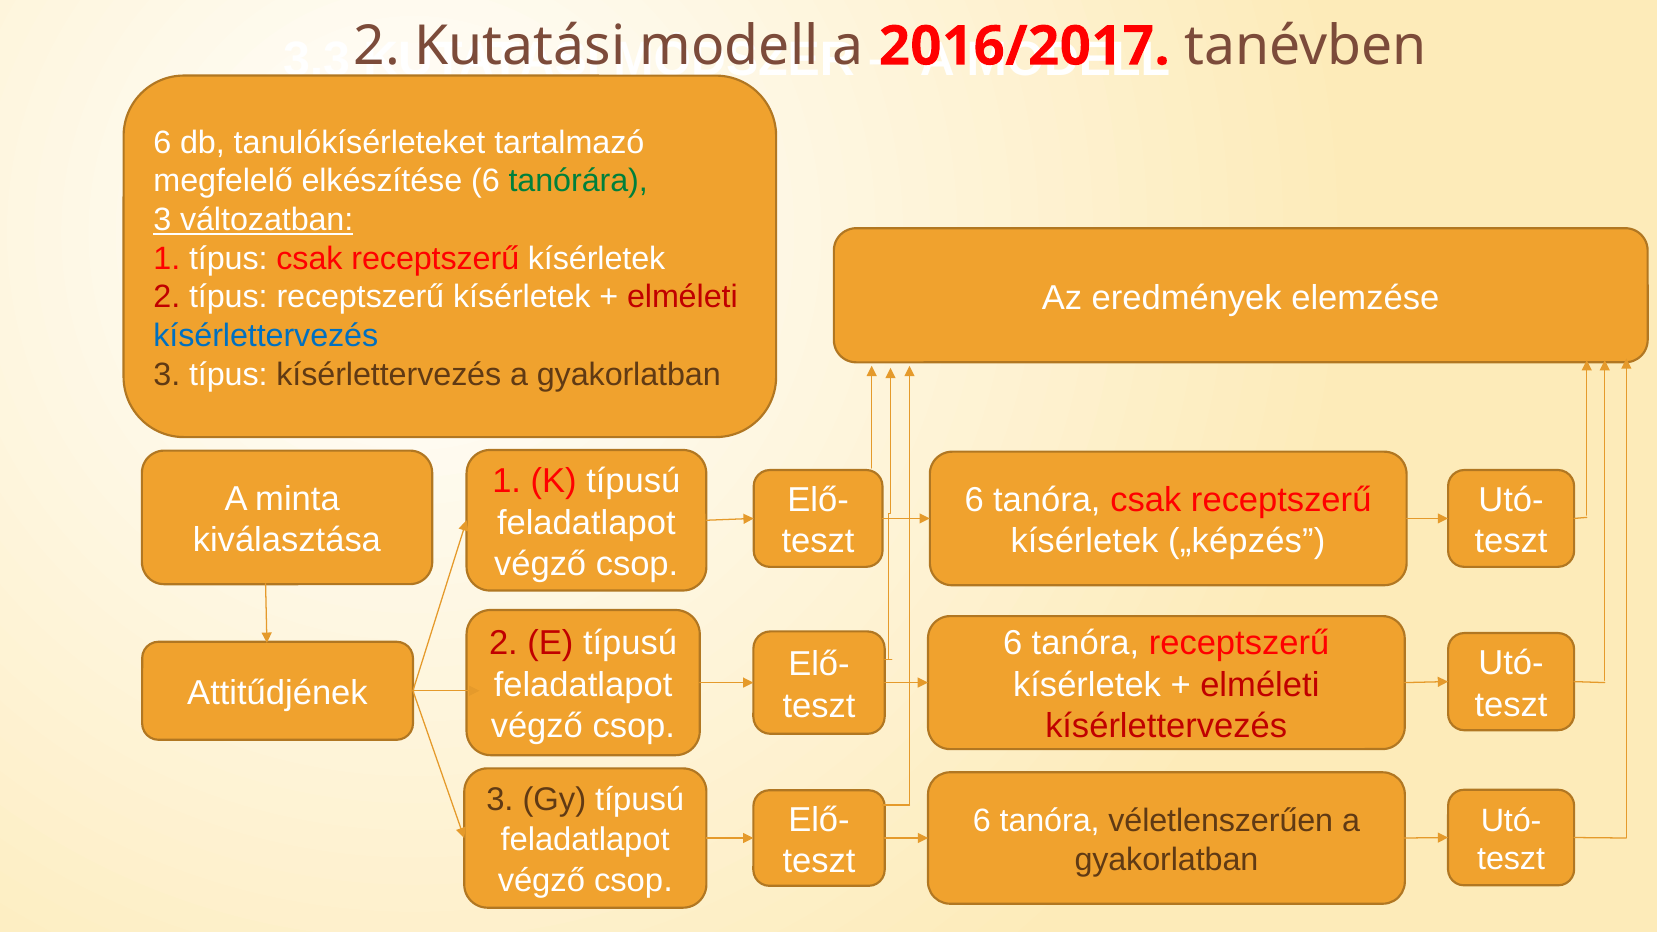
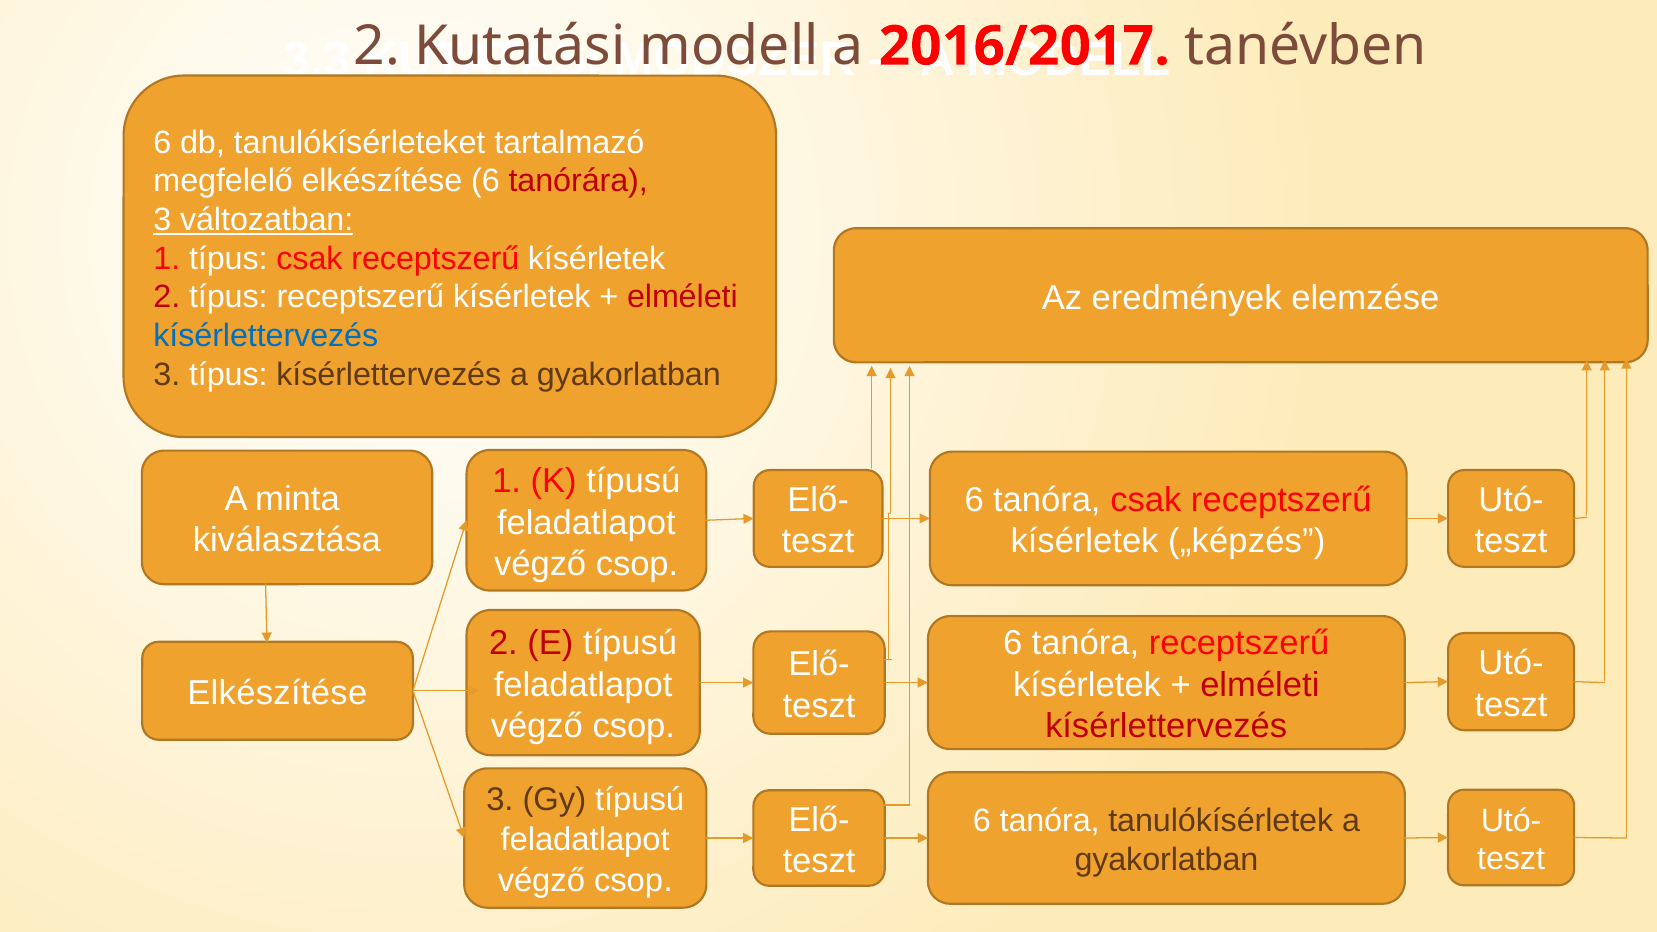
tanórára colour: green -> red (578, 181)
Attitűdjének: Attitűdjének -> Elkészítése (277, 693)
véletlenszerűen: véletlenszerűen -> tanulókísérletek (1221, 821)
